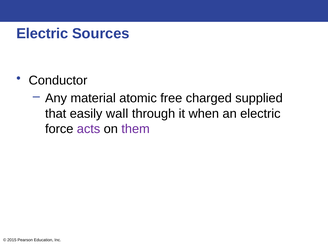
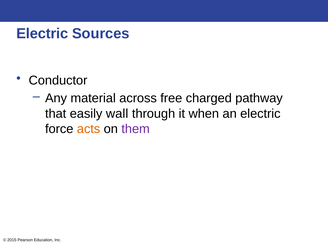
atomic: atomic -> across (138, 98)
supplied: supplied -> pathway (259, 98)
acts colour: purple -> orange (89, 129)
